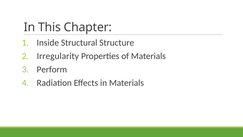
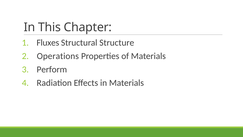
Inside: Inside -> Fluxes (48, 43)
Irregularity: Irregularity -> Operations (58, 56)
